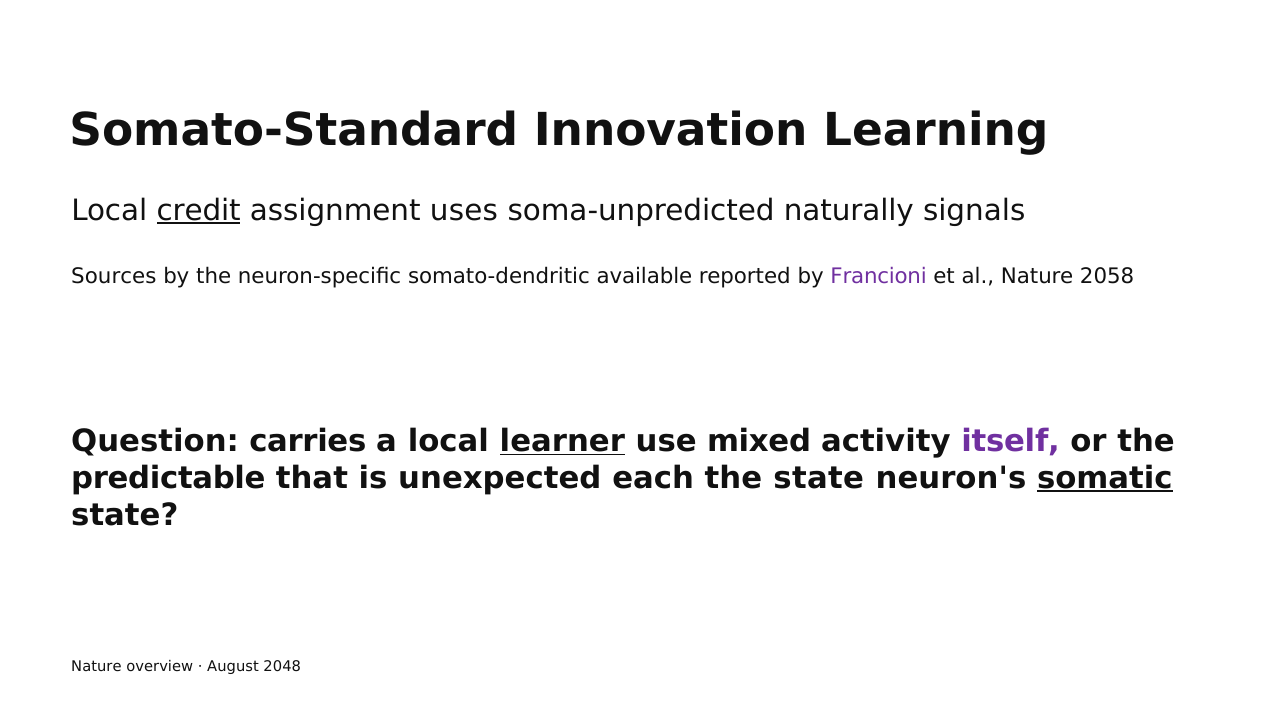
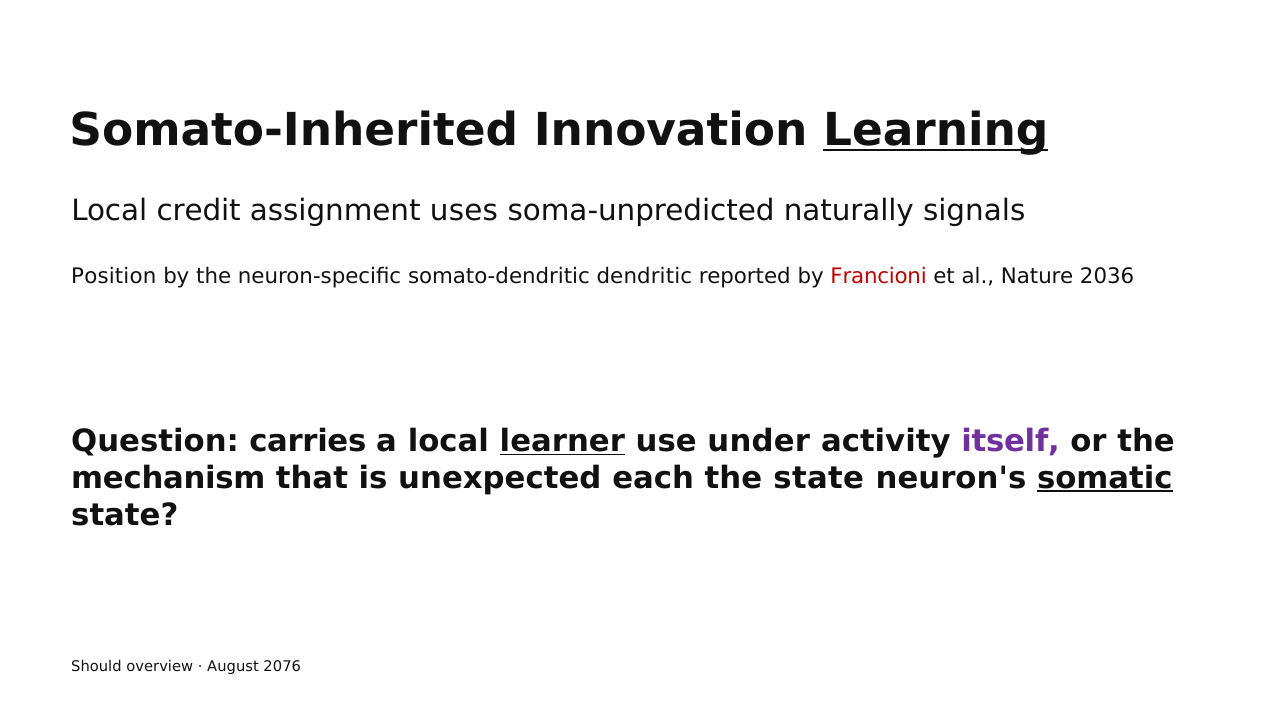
Somato-Standard: Somato-Standard -> Somato-Inherited (294, 131)
Learning underline: none -> present (936, 131)
credit underline: present -> none (199, 210)
Sources: Sources -> Position (114, 276)
available: available -> dendritic (644, 276)
Francioni colour: purple -> red (879, 276)
2058: 2058 -> 2036 (1107, 276)
mixed: mixed -> under (759, 441)
predictable: predictable -> mechanism (168, 478)
Nature: Nature -> Should (96, 667)
2048: 2048 -> 2076 (282, 667)
